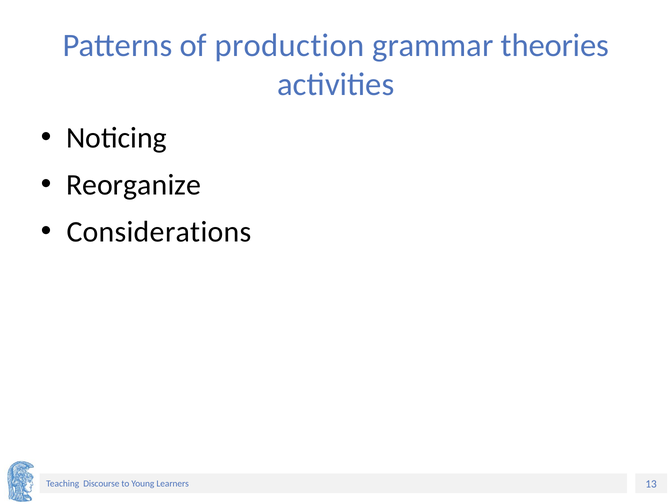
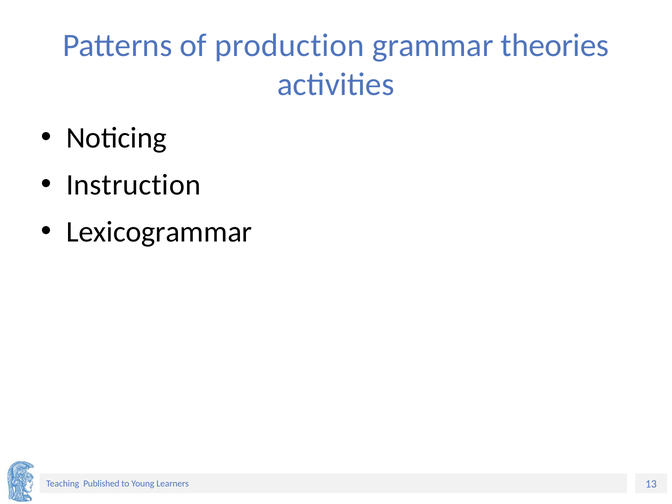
Reorganize: Reorganize -> Instruction (133, 185)
Considerations: Considerations -> Lexicogrammar (159, 232)
Discourse: Discourse -> Published (101, 484)
